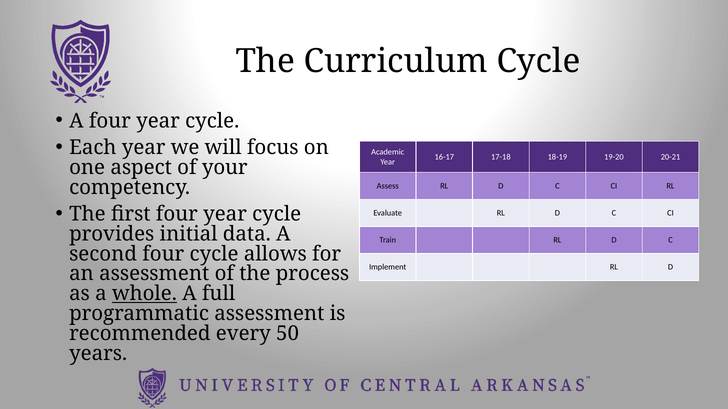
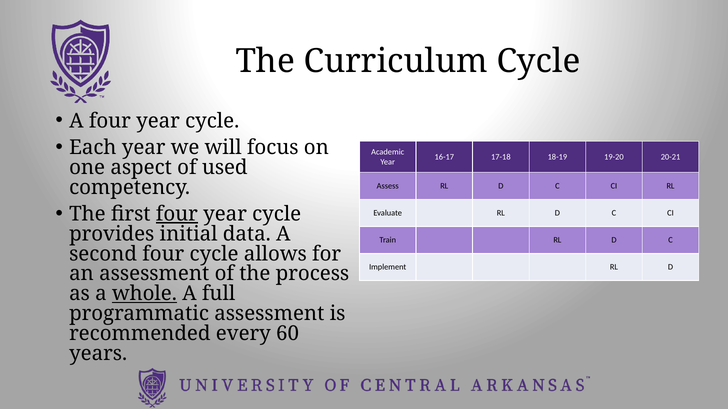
your: your -> used (225, 168)
four underline: none -> present (177, 214)
50: 50 -> 60 (288, 334)
